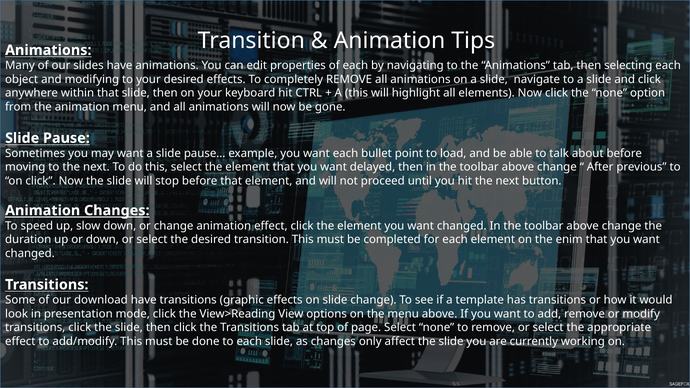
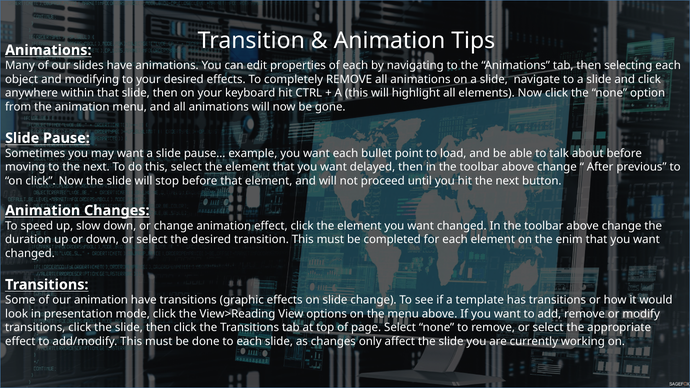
our download: download -> animation (101, 300)
